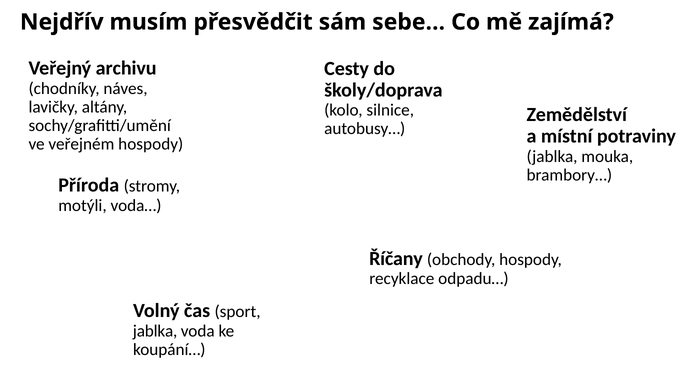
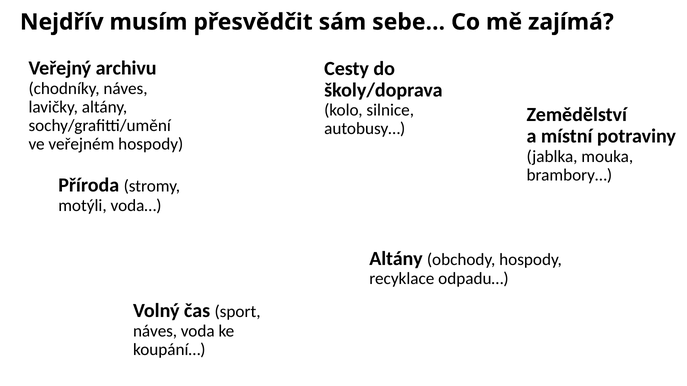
Říčany: Říčany -> Altány (396, 259)
jablka: jablka -> náves (155, 331)
